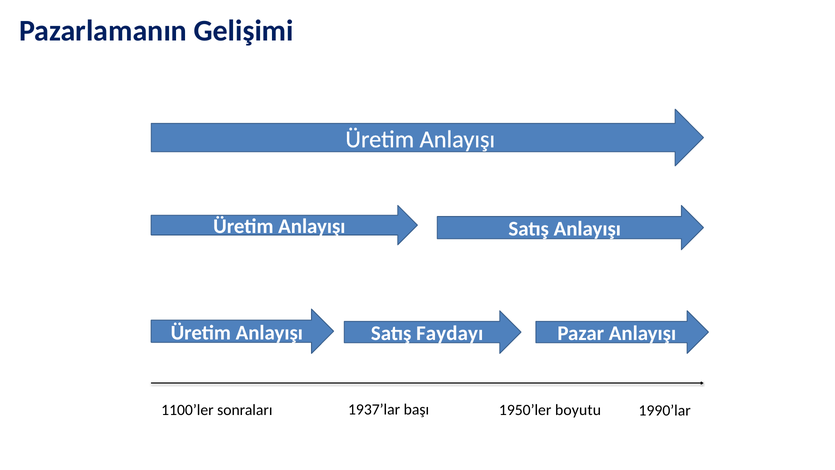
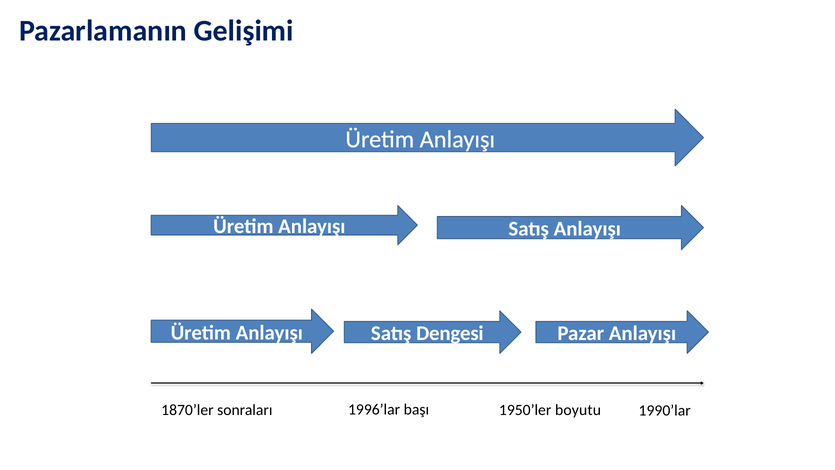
Faydayı: Faydayı -> Dengesi (450, 333)
1100’ler: 1100’ler -> 1870’ler (187, 410)
1937’lar: 1937’lar -> 1996’lar (374, 409)
